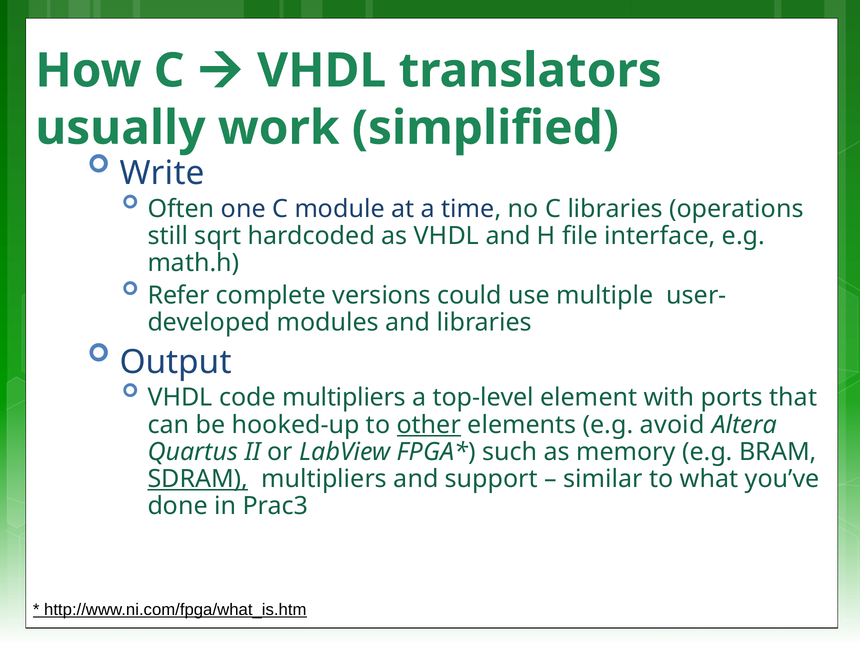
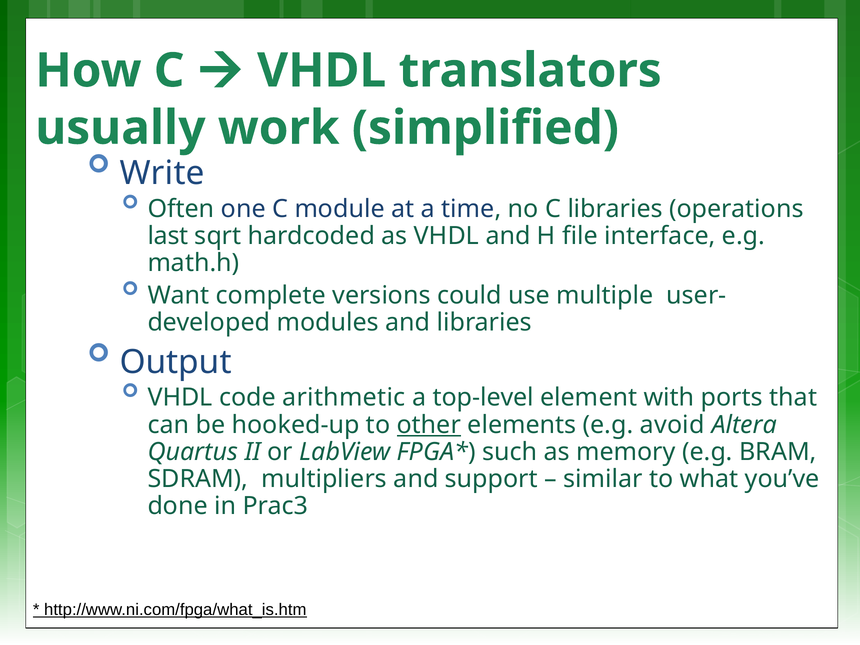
still: still -> last (168, 236)
Refer: Refer -> Want (179, 295)
code multipliers: multipliers -> arithmetic (344, 398)
SDRAM underline: present -> none (198, 479)
